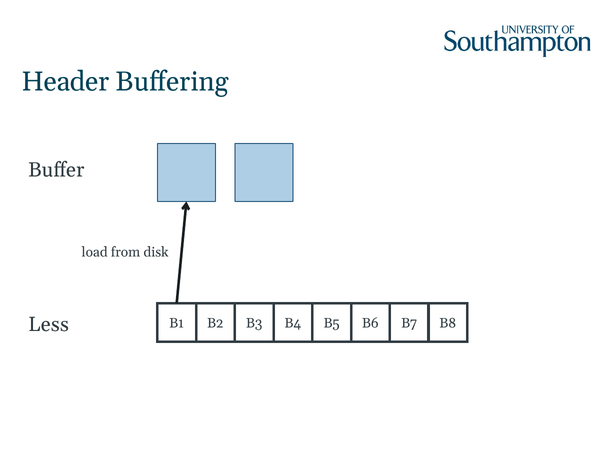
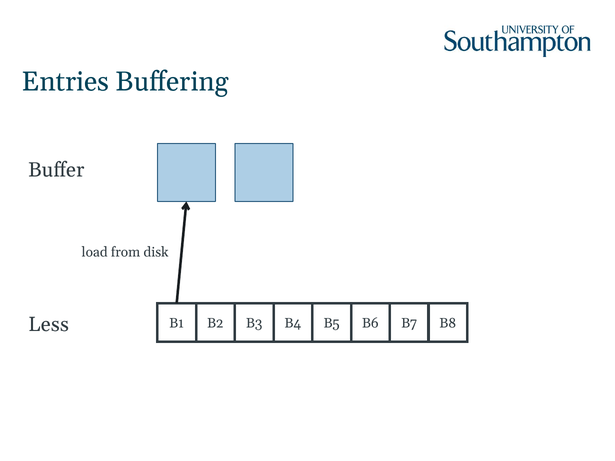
Header: Header -> Entries (65, 82)
